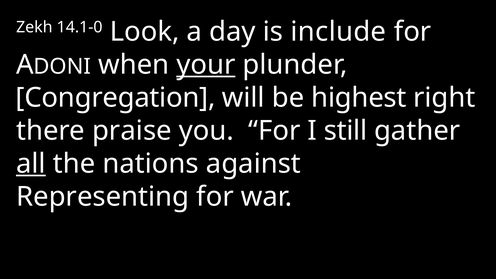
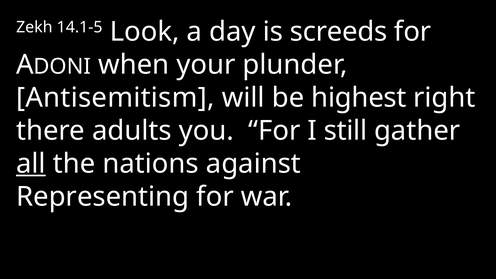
14.1-0: 14.1-0 -> 14.1-5 (80, 27)
include: include -> screeds (339, 32)
your underline: present -> none (206, 65)
Congregation: Congregation -> Antisemitism (115, 98)
praise: praise -> adults (132, 131)
